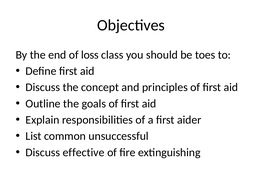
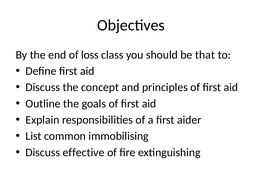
toes: toes -> that (205, 55)
unsuccessful: unsuccessful -> immobilising (119, 137)
